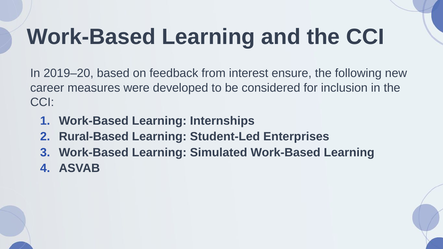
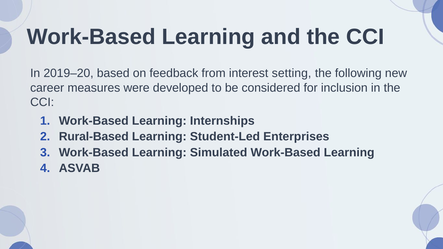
ensure: ensure -> setting (292, 73)
